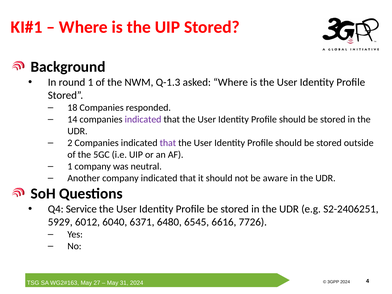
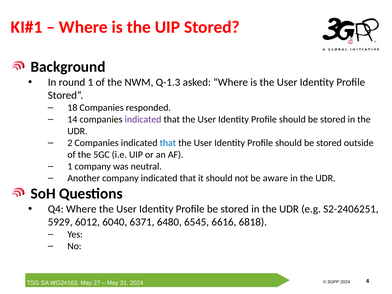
that colour: purple -> blue (168, 143)
Q4 Service: Service -> Where (81, 209)
7726: 7726 -> 6818 (253, 222)
